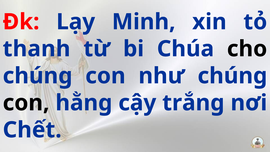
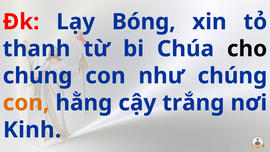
Minh: Minh -> Bóng (144, 22)
con colour: black -> orange (26, 103)
Chết: Chết -> Kinh (32, 130)
